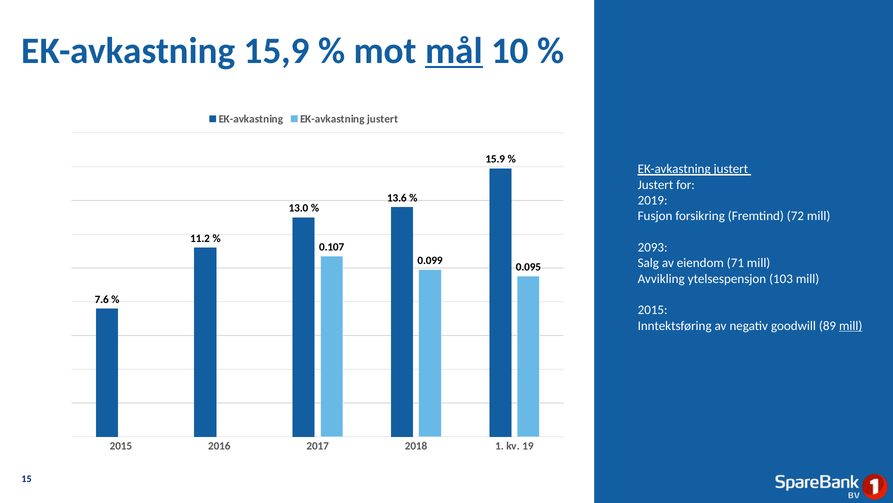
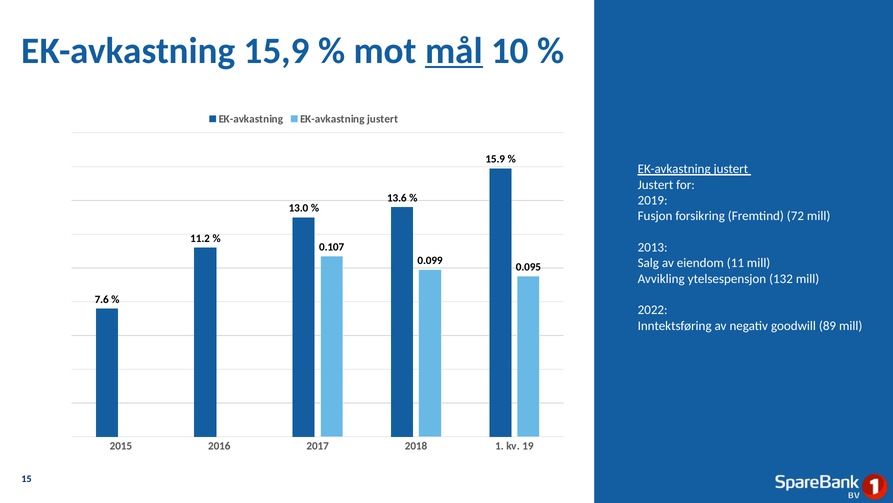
2093: 2093 -> 2013 (653, 247)
71: 71 -> 11 (735, 263)
103: 103 -> 132 (781, 278)
2015: 2015 -> 2022 (653, 310)
mill underline: present -> none (851, 325)
